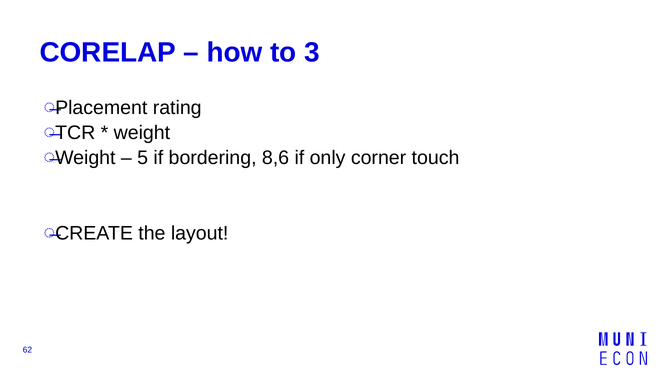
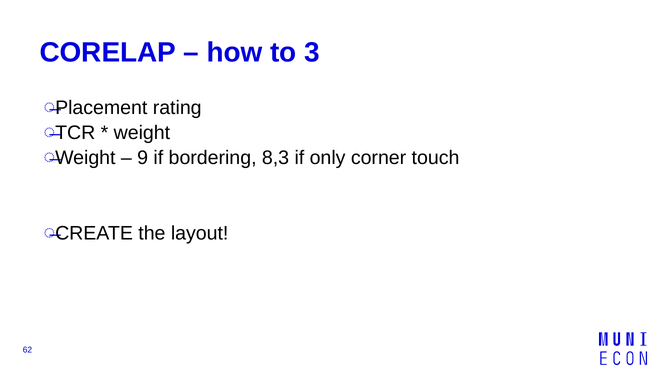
5: 5 -> 9 (143, 158)
8,6: 8,6 -> 8,3 (276, 158)
